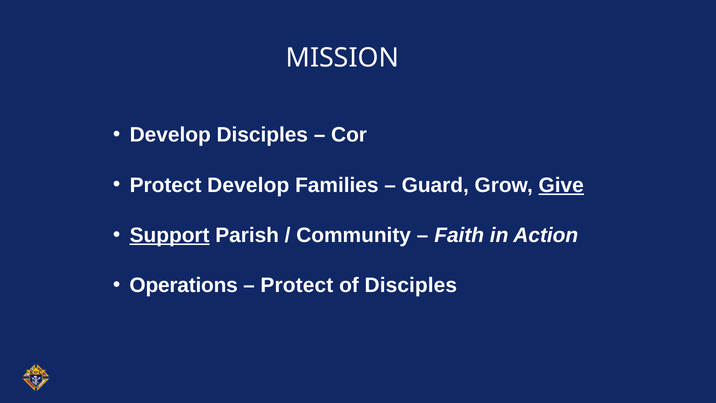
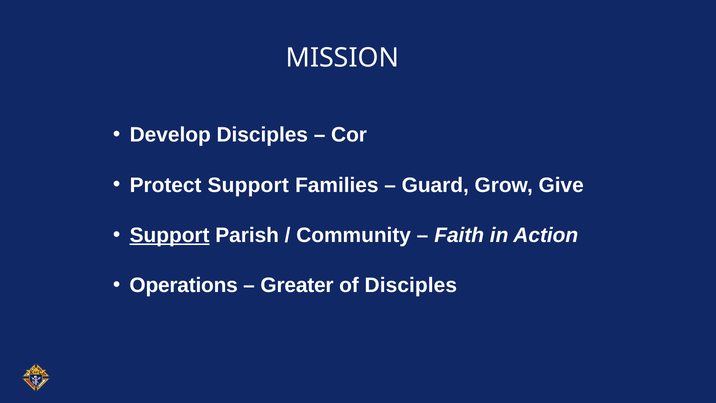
Protect Develop: Develop -> Support (248, 185)
Give underline: present -> none (561, 185)
Protect: Protect -> Greater (297, 285)
